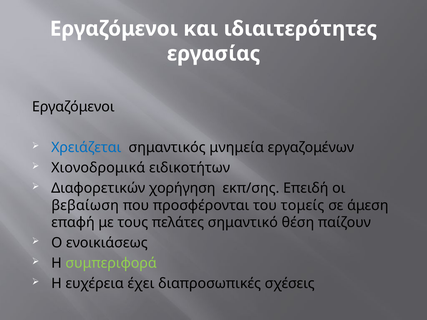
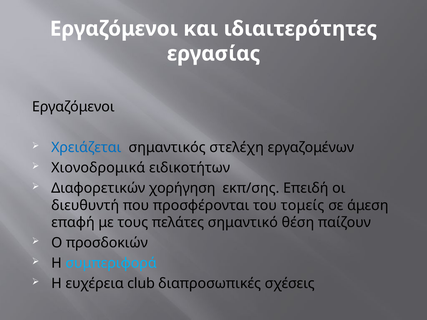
μνημεία: μνημεία -> στελέχη (237, 148)
βεβαίωση: βεβαίωση -> διευθυντή (85, 205)
ενοικιάσεως: ενοικιάσεως -> προσδοκιών (107, 243)
συμπεριφορά colour: light green -> light blue (111, 263)
έχει: έχει -> club (141, 284)
